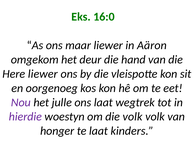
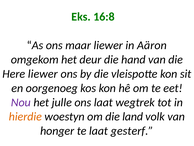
16:0: 16:0 -> 16:8 (104, 17)
hierdie colour: purple -> orange (25, 116)
die volk: volk -> land (133, 116)
kinders: kinders -> gesterf (132, 130)
